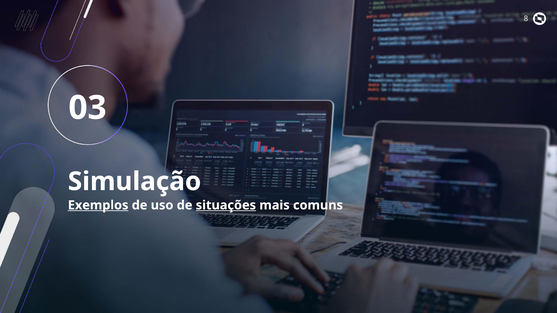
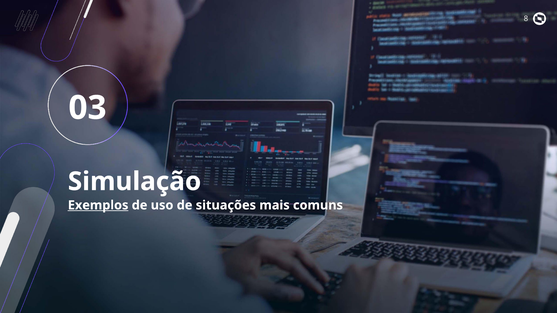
situações underline: present -> none (226, 205)
